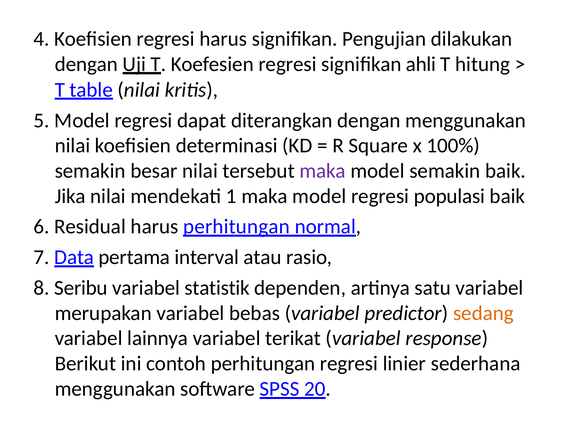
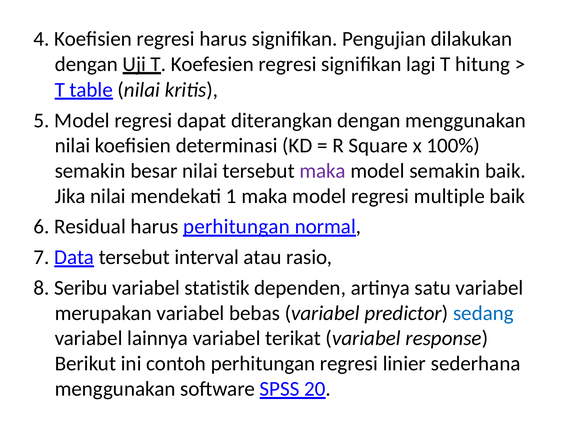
ahli: ahli -> lagi (421, 64)
populasi: populasi -> multiple (449, 196)
Data pertama: pertama -> tersebut (134, 257)
sedang colour: orange -> blue (483, 313)
